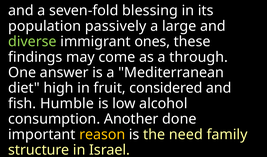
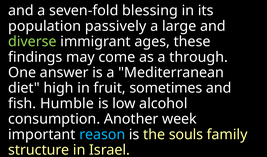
ones: ones -> ages (152, 41)
considered: considered -> sometimes (166, 88)
done: done -> week (179, 119)
reason colour: yellow -> light blue (102, 134)
need: need -> souls (186, 134)
